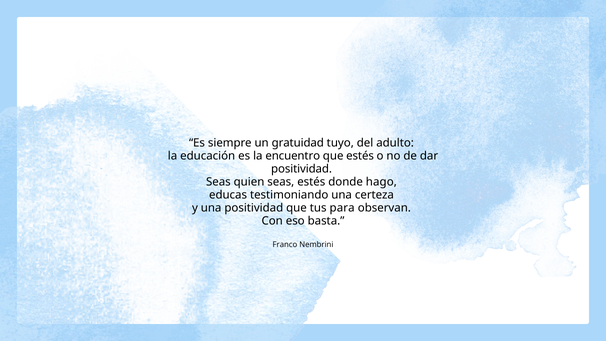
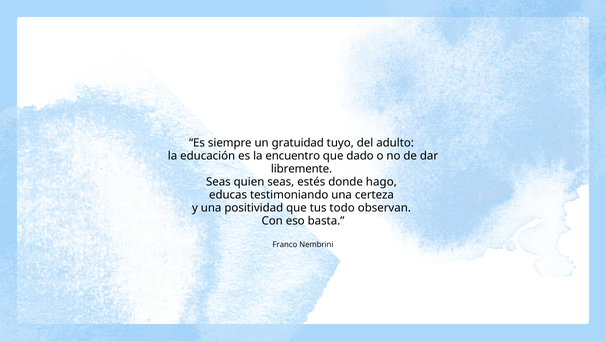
que estés: estés -> dado (360, 156)
positividad: positividad -> libremente (302, 169)
para: para -> todo (342, 208)
